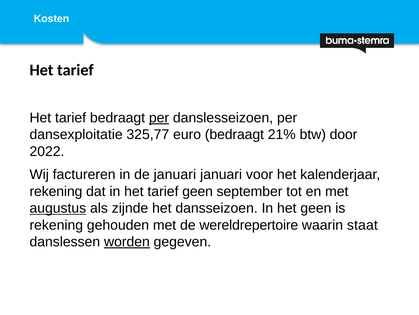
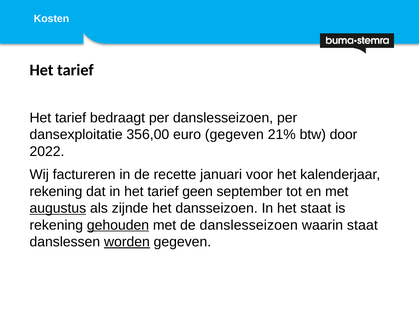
per underline: present -> none (159, 118)
325,77: 325,77 -> 356,00 (148, 134)
euro bedraagt: bedraagt -> gegeven (234, 134)
de januari: januari -> recette (175, 174)
het geen: geen -> staat (316, 208)
gehouden underline: none -> present (118, 225)
de wereldrepertoire: wereldrepertoire -> danslesseizoen (249, 225)
